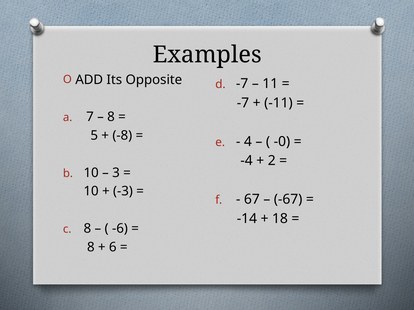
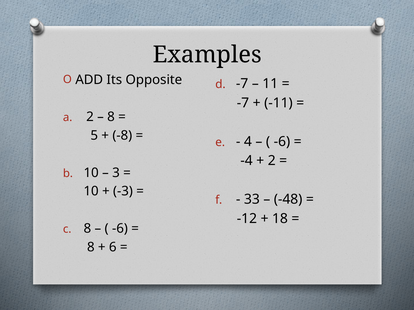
7: 7 -> 2 (90, 117)
-0: -0 -> -6 (282, 142)
67: 67 -> 33 (252, 200)
-67: -67 -> -48 (288, 200)
-14: -14 -> -12 (247, 219)
